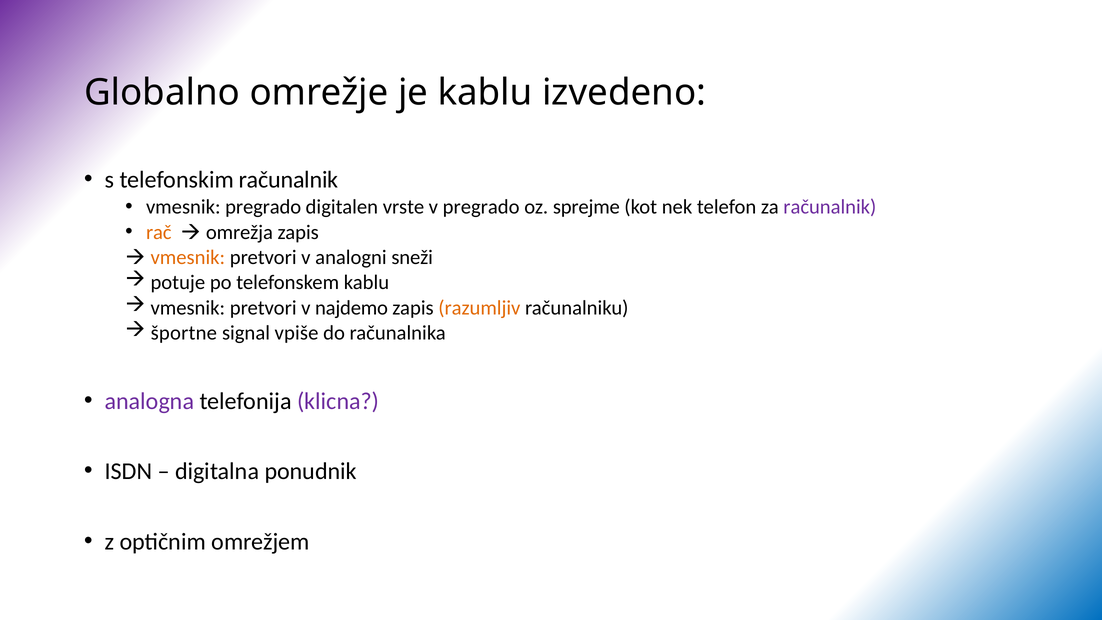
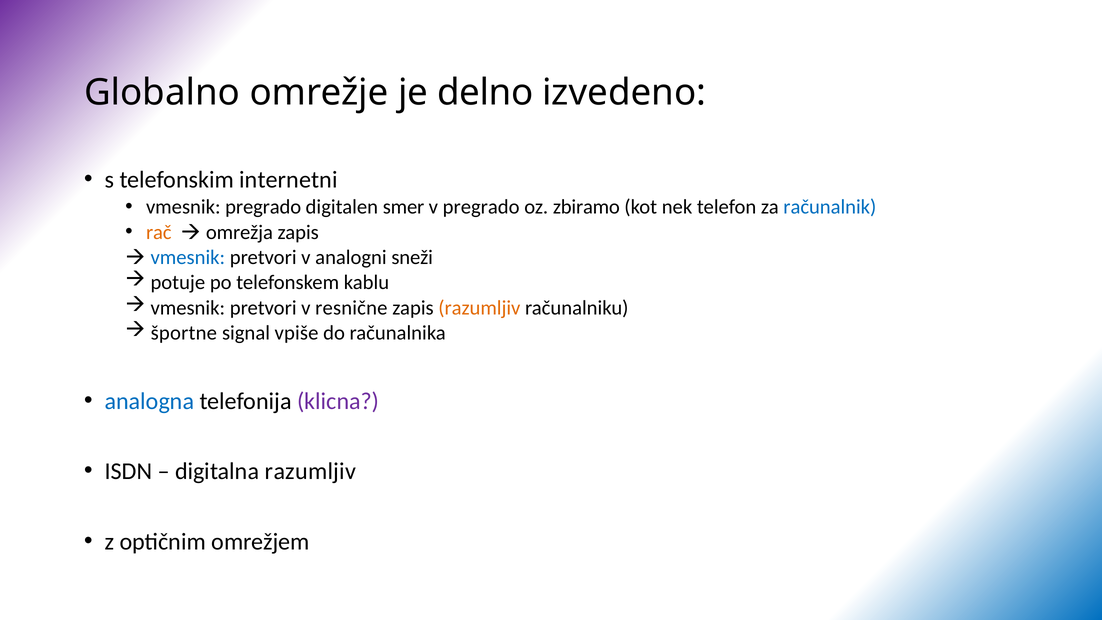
je kablu: kablu -> delno (485, 93)
telefonskim računalnik: računalnik -> internetni (288, 180)
vrste: vrste -> smer (404, 207)
sprejme: sprejme -> zbiramo (586, 207)
računalnik colour: purple -> blue (830, 207)
vmesnik colour: orange -> blue (188, 257)
najdemo: najdemo -> resnične (351, 308)
analogna colour: purple -> blue (149, 401)
digitalna ponudnik: ponudnik -> razumljiv (310, 471)
